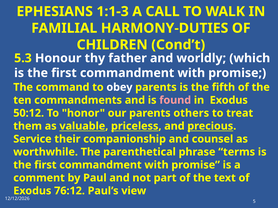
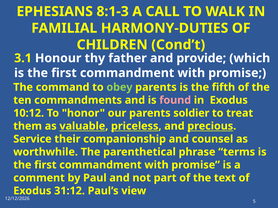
1:1-3: 1:1-3 -> 8:1-3 (113, 12)
5.3: 5.3 -> 3.1 (23, 58)
worldly: worldly -> provide (201, 58)
obey colour: white -> light green (119, 87)
50:12: 50:12 -> 10:12 (29, 113)
others: others -> soldier (191, 113)
76:12: 76:12 -> 31:12 (70, 191)
